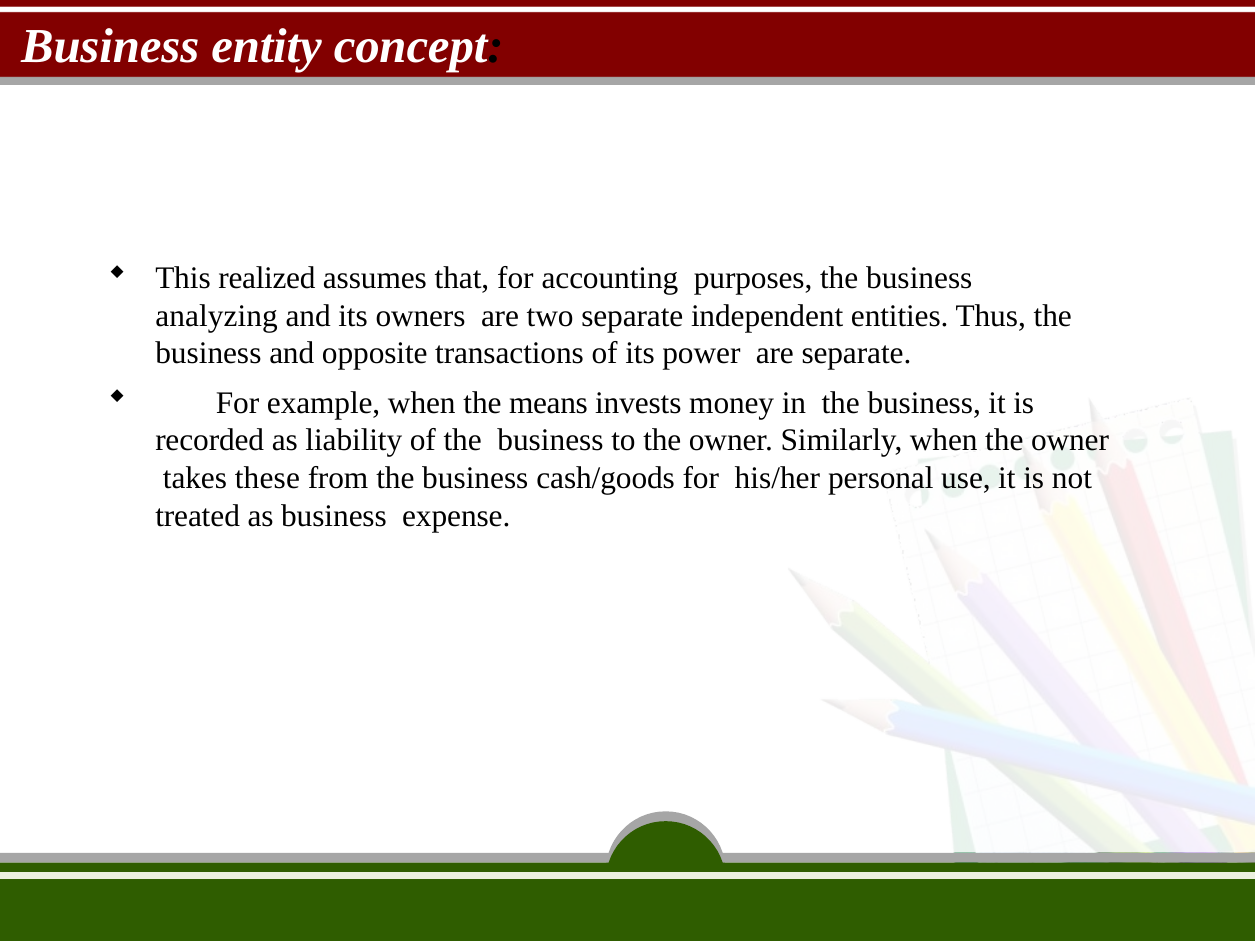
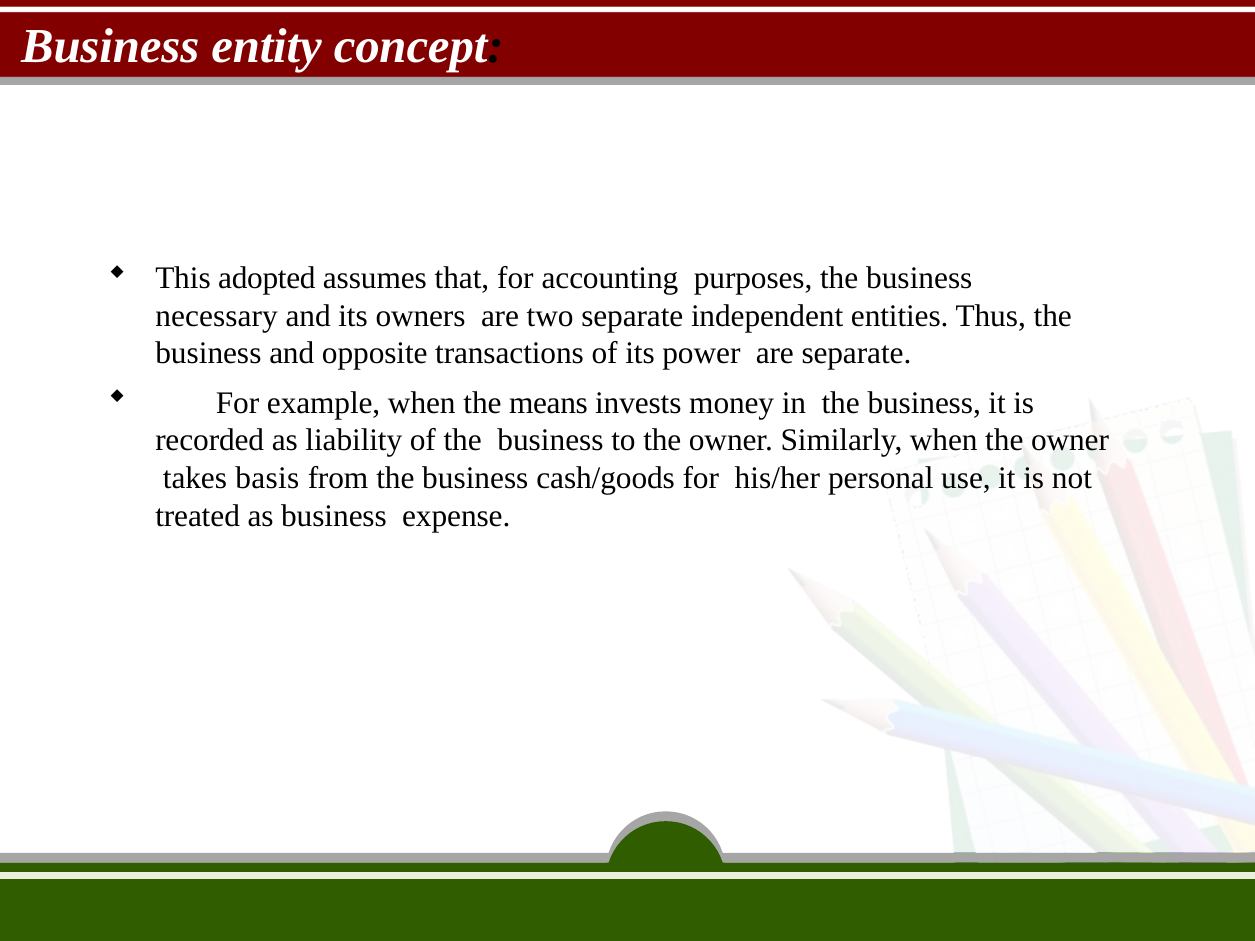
realized: realized -> adopted (267, 278)
analyzing: analyzing -> necessary (217, 316)
these: these -> basis (267, 478)
